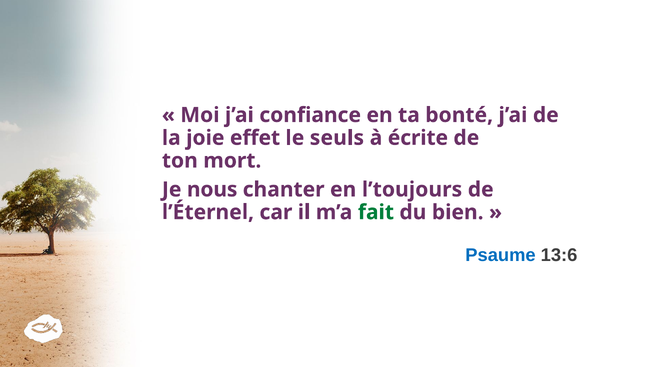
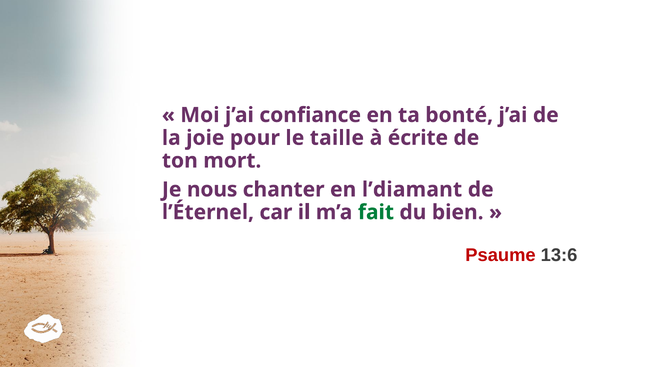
effet: effet -> pour (255, 138)
seuls: seuls -> taille (337, 138)
l’toujours: l’toujours -> l’diamant (412, 189)
Psaume colour: blue -> red (500, 255)
